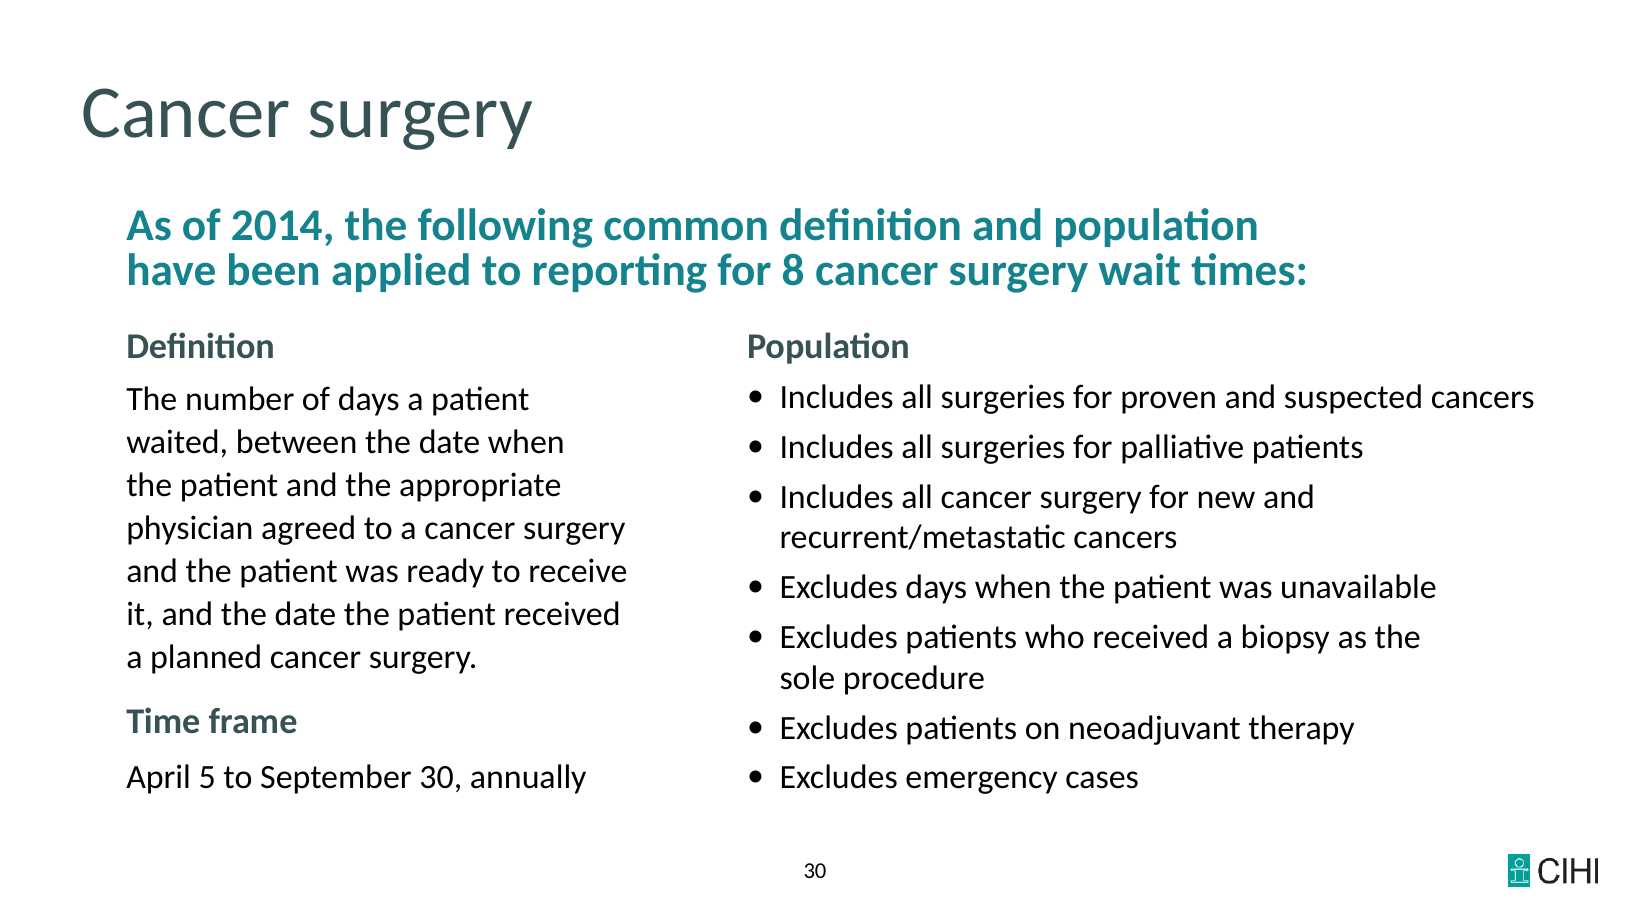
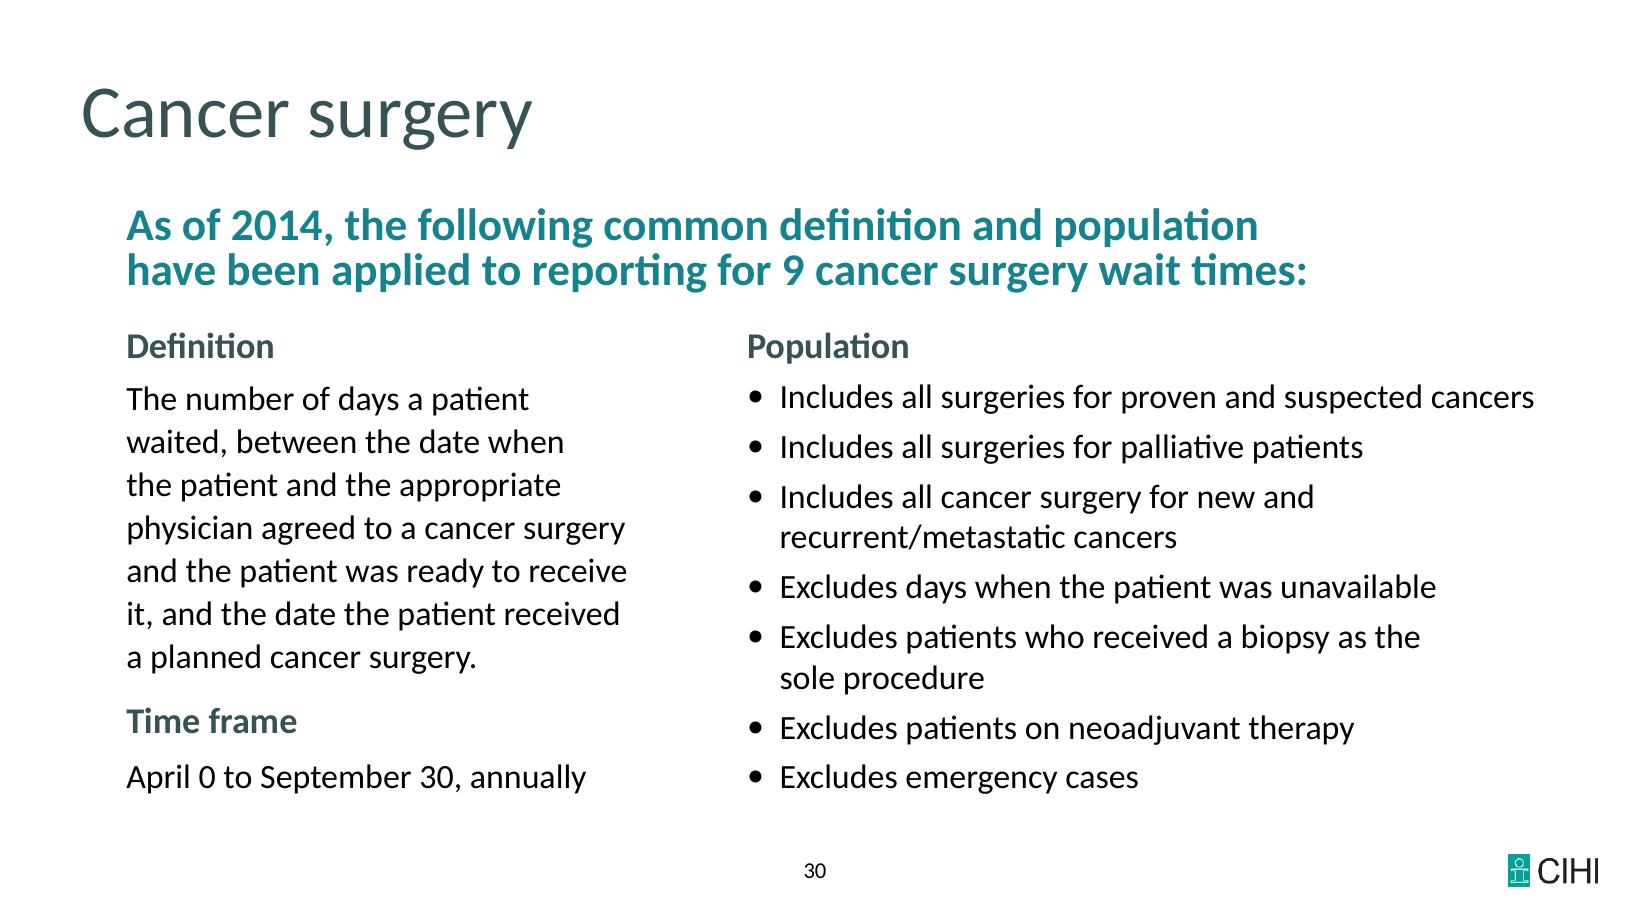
8: 8 -> 9 (793, 270)
5: 5 -> 0 (207, 777)
